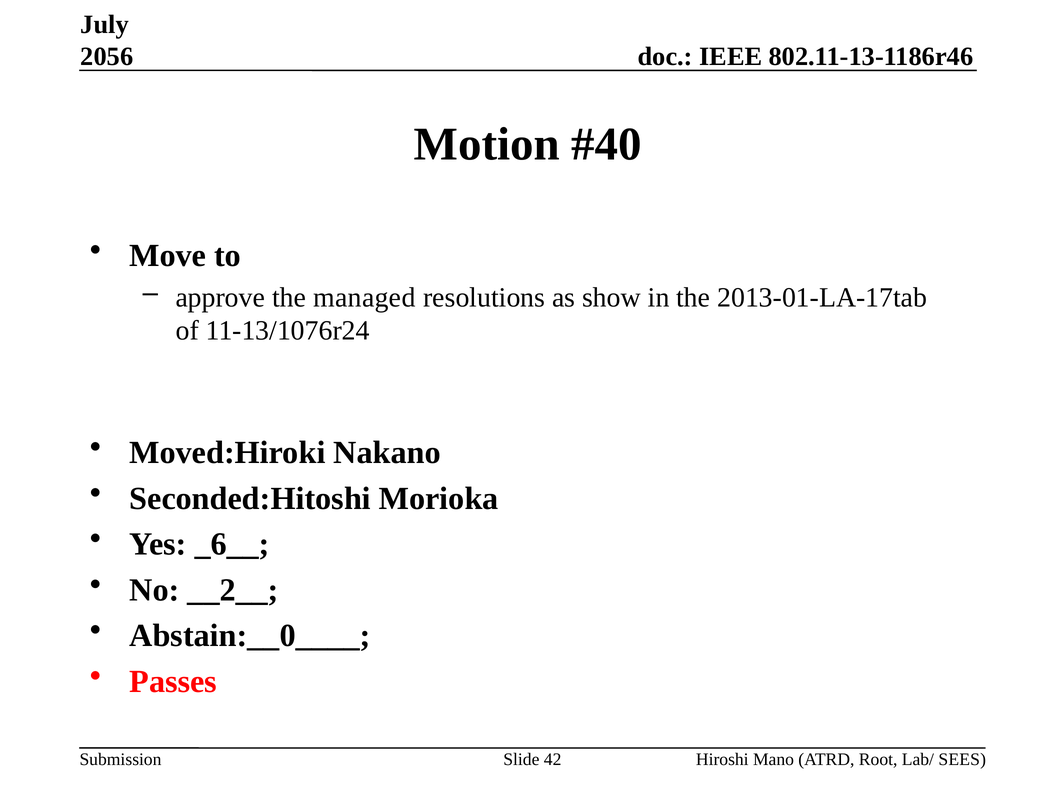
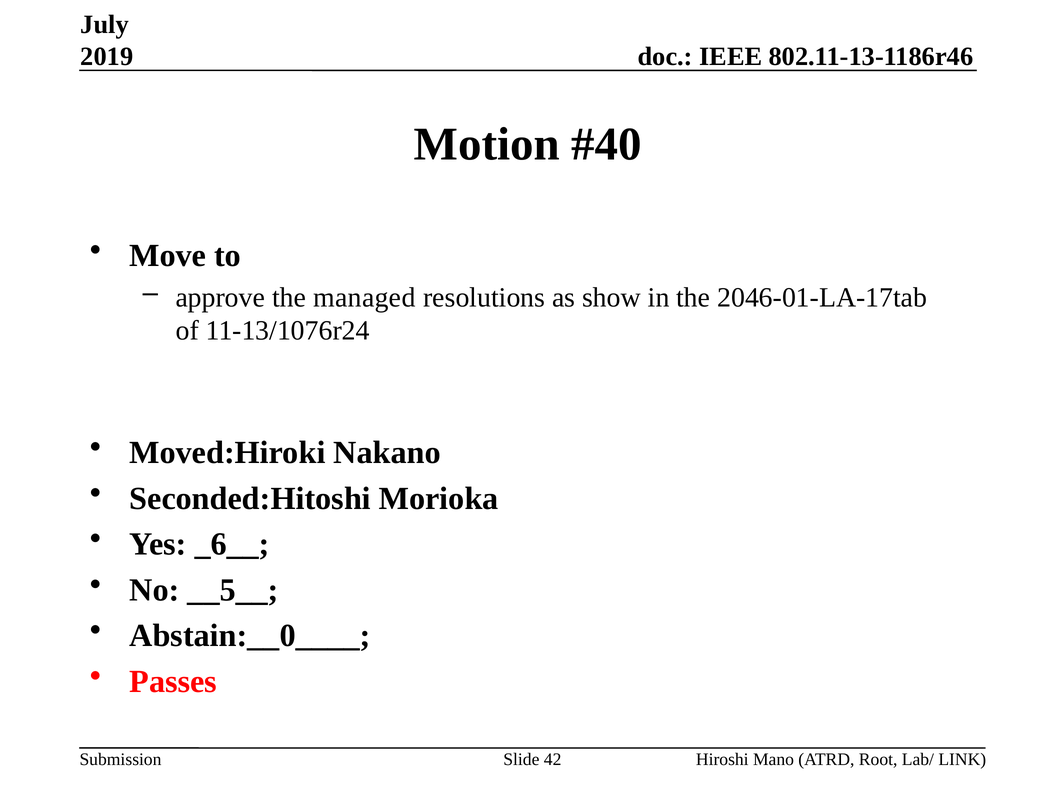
2056: 2056 -> 2019 (107, 56)
2013-01-LA-17tab: 2013-01-LA-17tab -> 2046-01-LA-17tab (822, 297)
__2__: __2__ -> __5__ (233, 590)
SEES: SEES -> LINK (962, 760)
